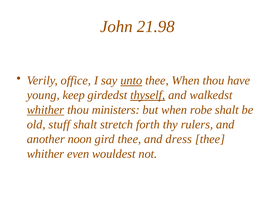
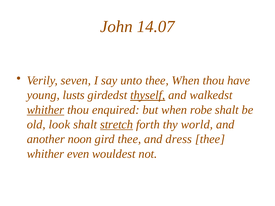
21.98: 21.98 -> 14.07 (156, 27)
office: office -> seven (76, 81)
unto underline: present -> none (131, 81)
keep: keep -> lusts (74, 95)
ministers: ministers -> enquired (116, 110)
stuff: stuff -> look (59, 125)
stretch underline: none -> present (117, 125)
rulers: rulers -> world (197, 125)
